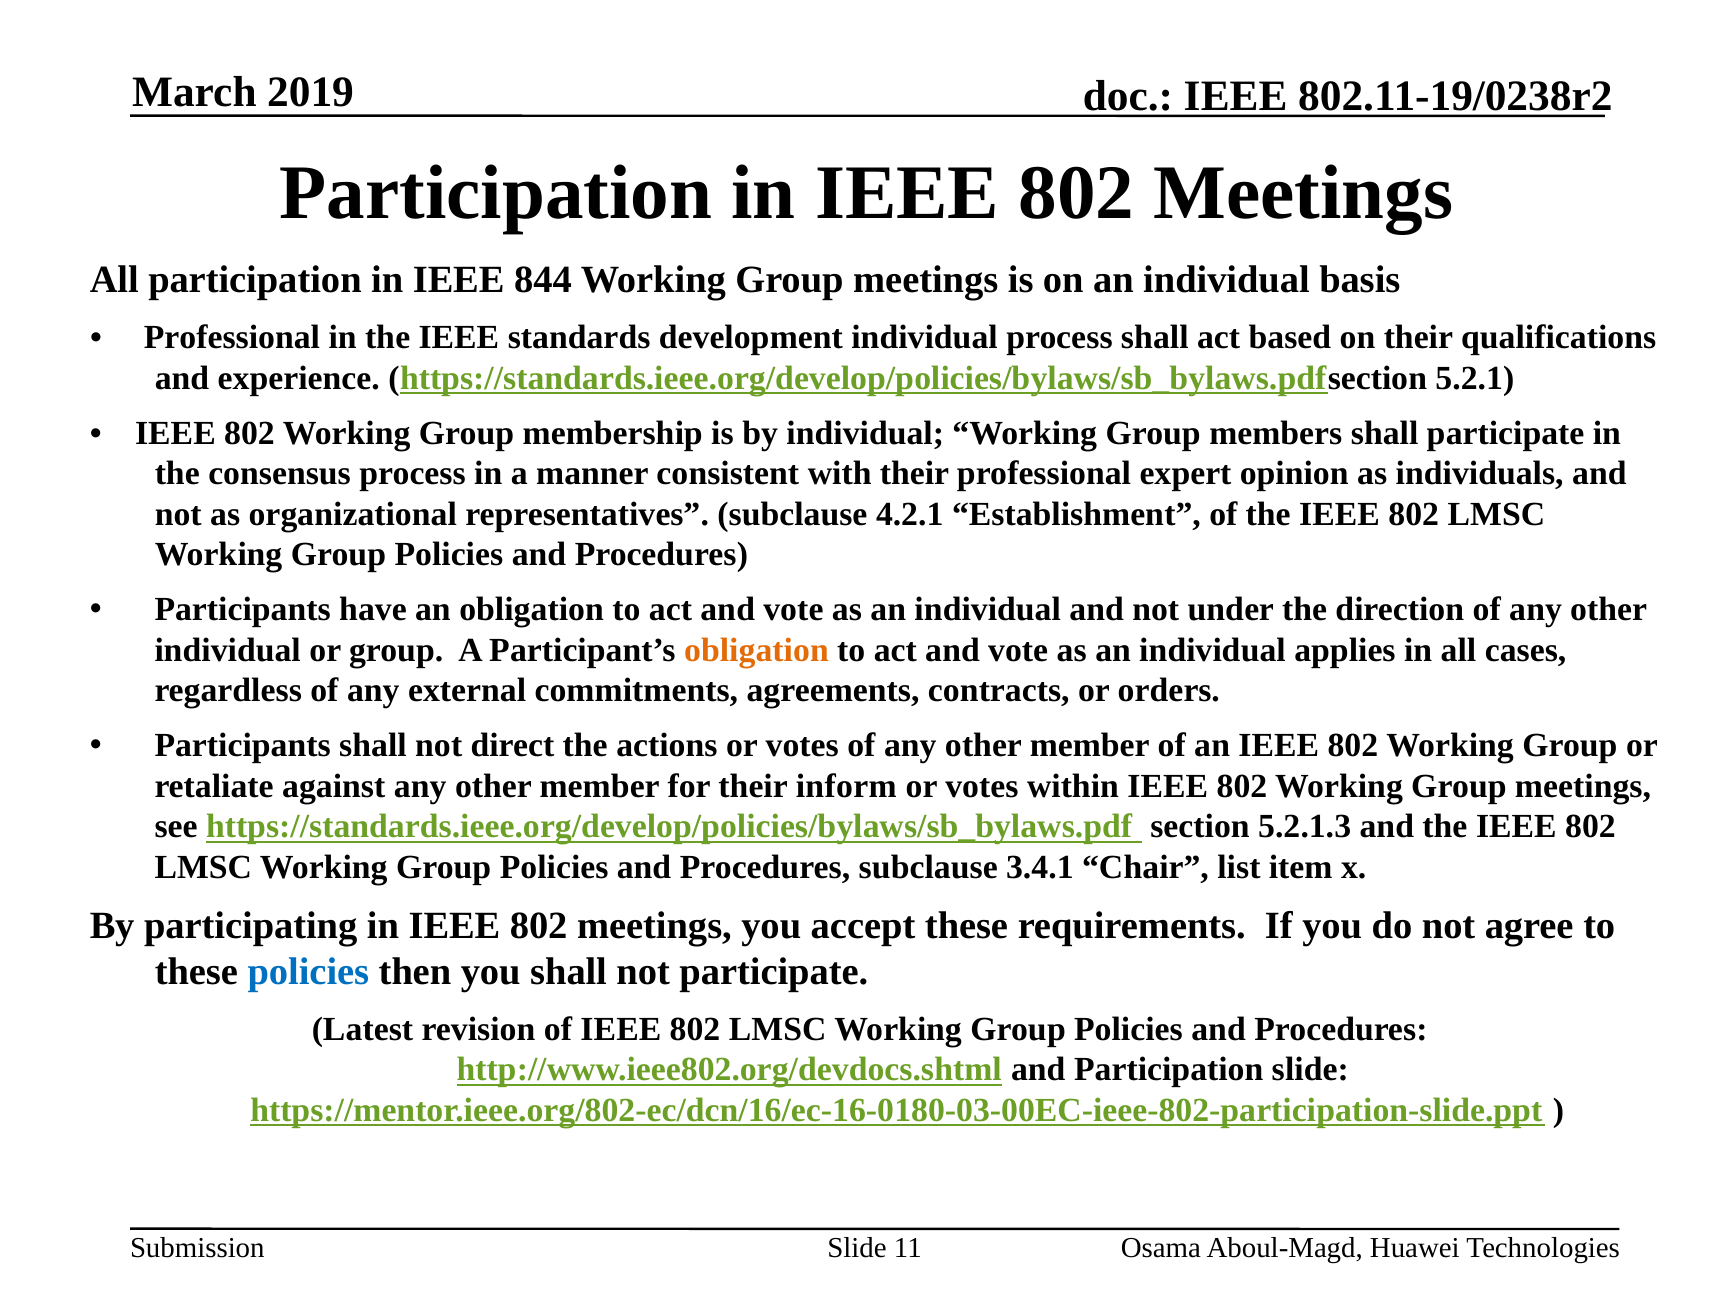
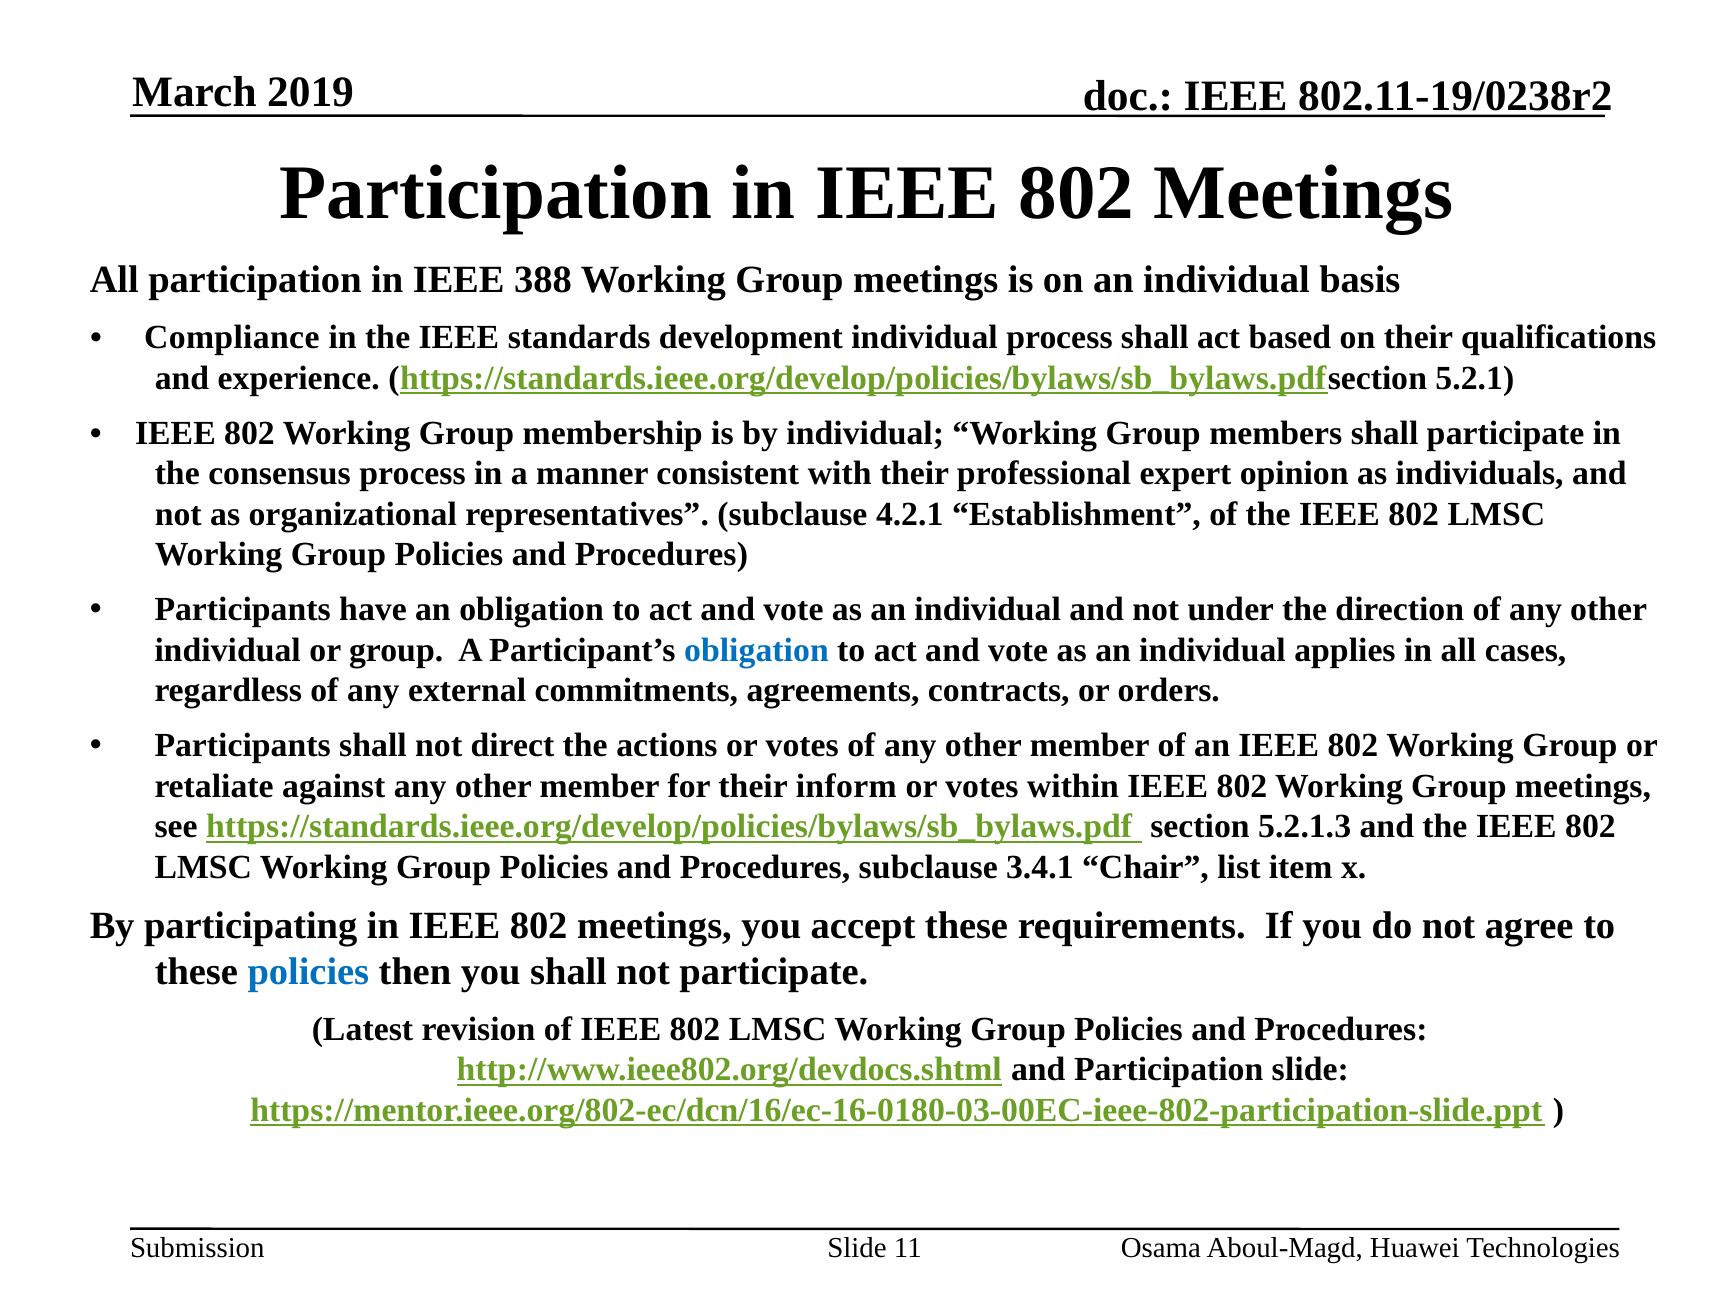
844: 844 -> 388 (543, 280)
Professional: Professional -> Compliance (232, 338)
obligation colour: orange -> blue (756, 650)
